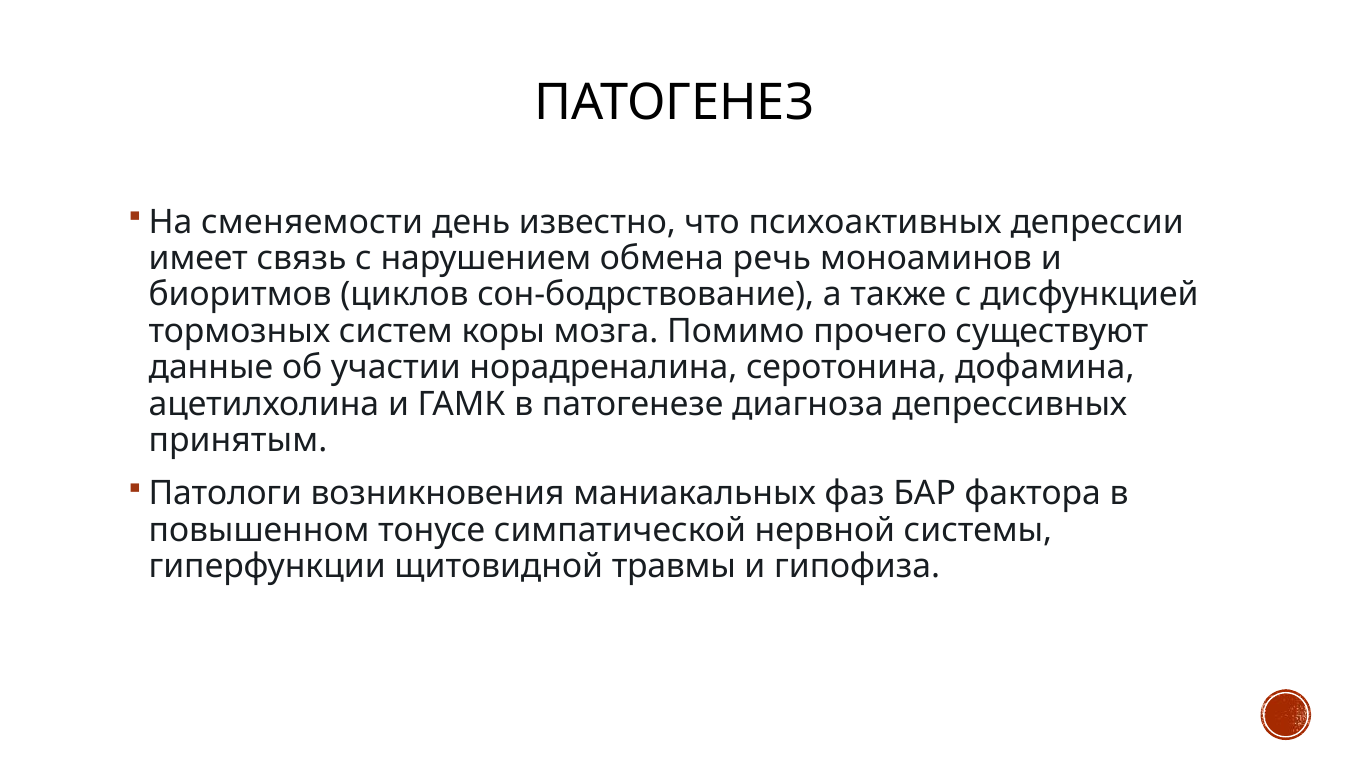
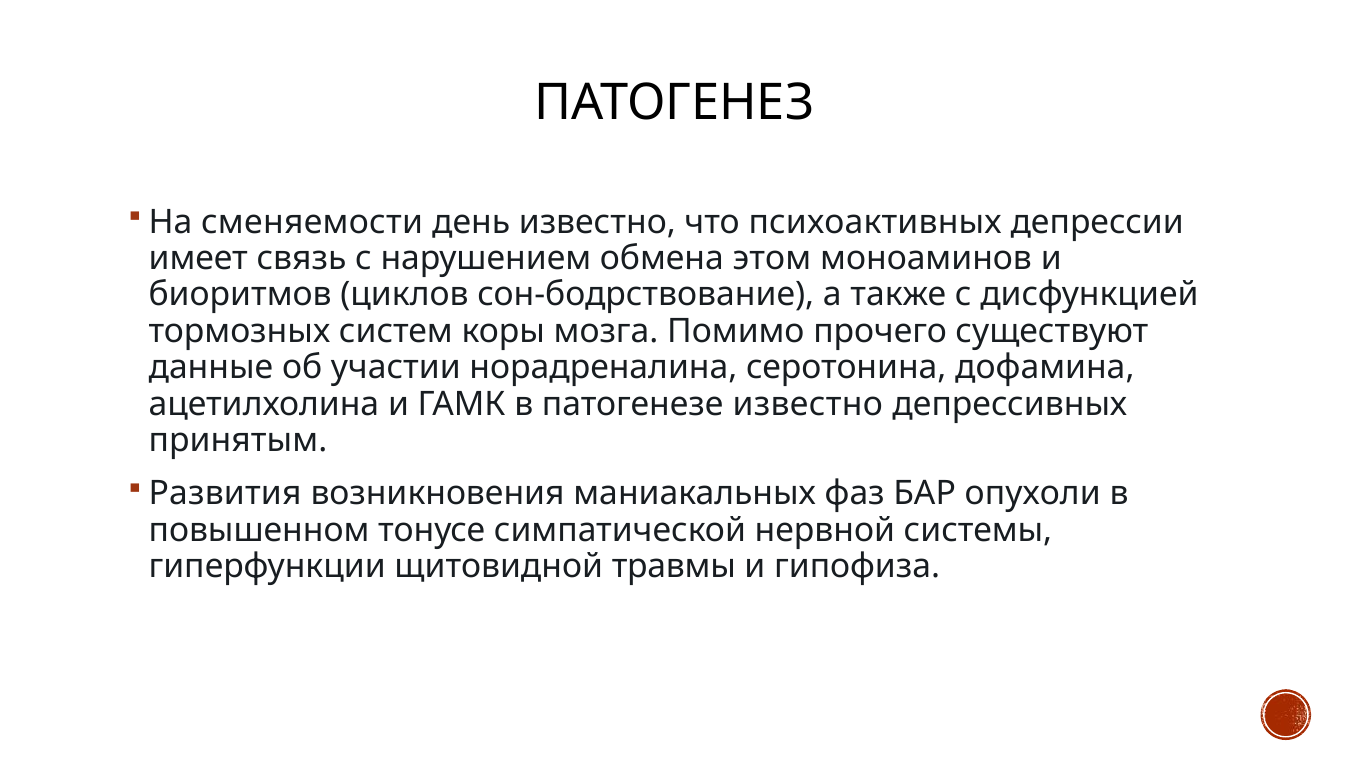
речь: речь -> этом (772, 258)
патогенезе диагноза: диагноза -> известно (808, 404)
Патологи: Патологи -> Развития (225, 493)
фактора: фактора -> опухоли (1033, 493)
